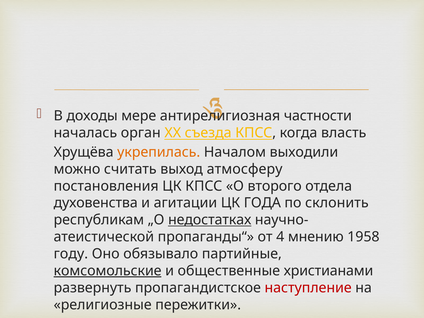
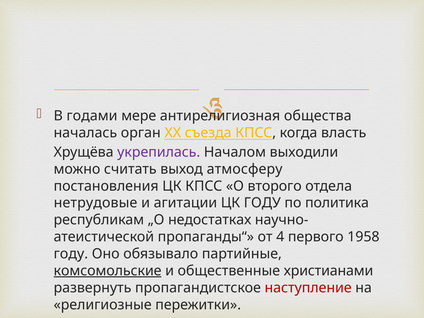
доходы: доходы -> годами (92, 116)
частности: частности -> общества (318, 116)
укрепилась colour: orange -> purple (159, 152)
духовенства: духовенства -> нетрудовые (96, 203)
ЦК ГОДА: ГОДА -> ГОДУ (262, 203)
склонить: склонить -> политика (337, 203)
недостатках underline: present -> none (210, 220)
мнению: мнению -> первого (316, 237)
